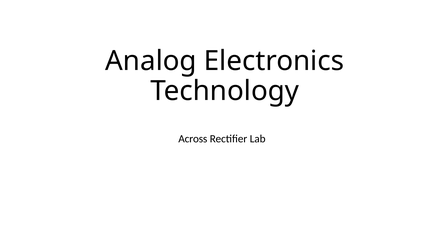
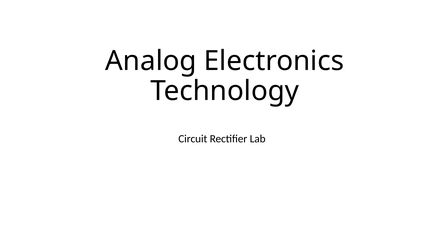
Across: Across -> Circuit (193, 139)
